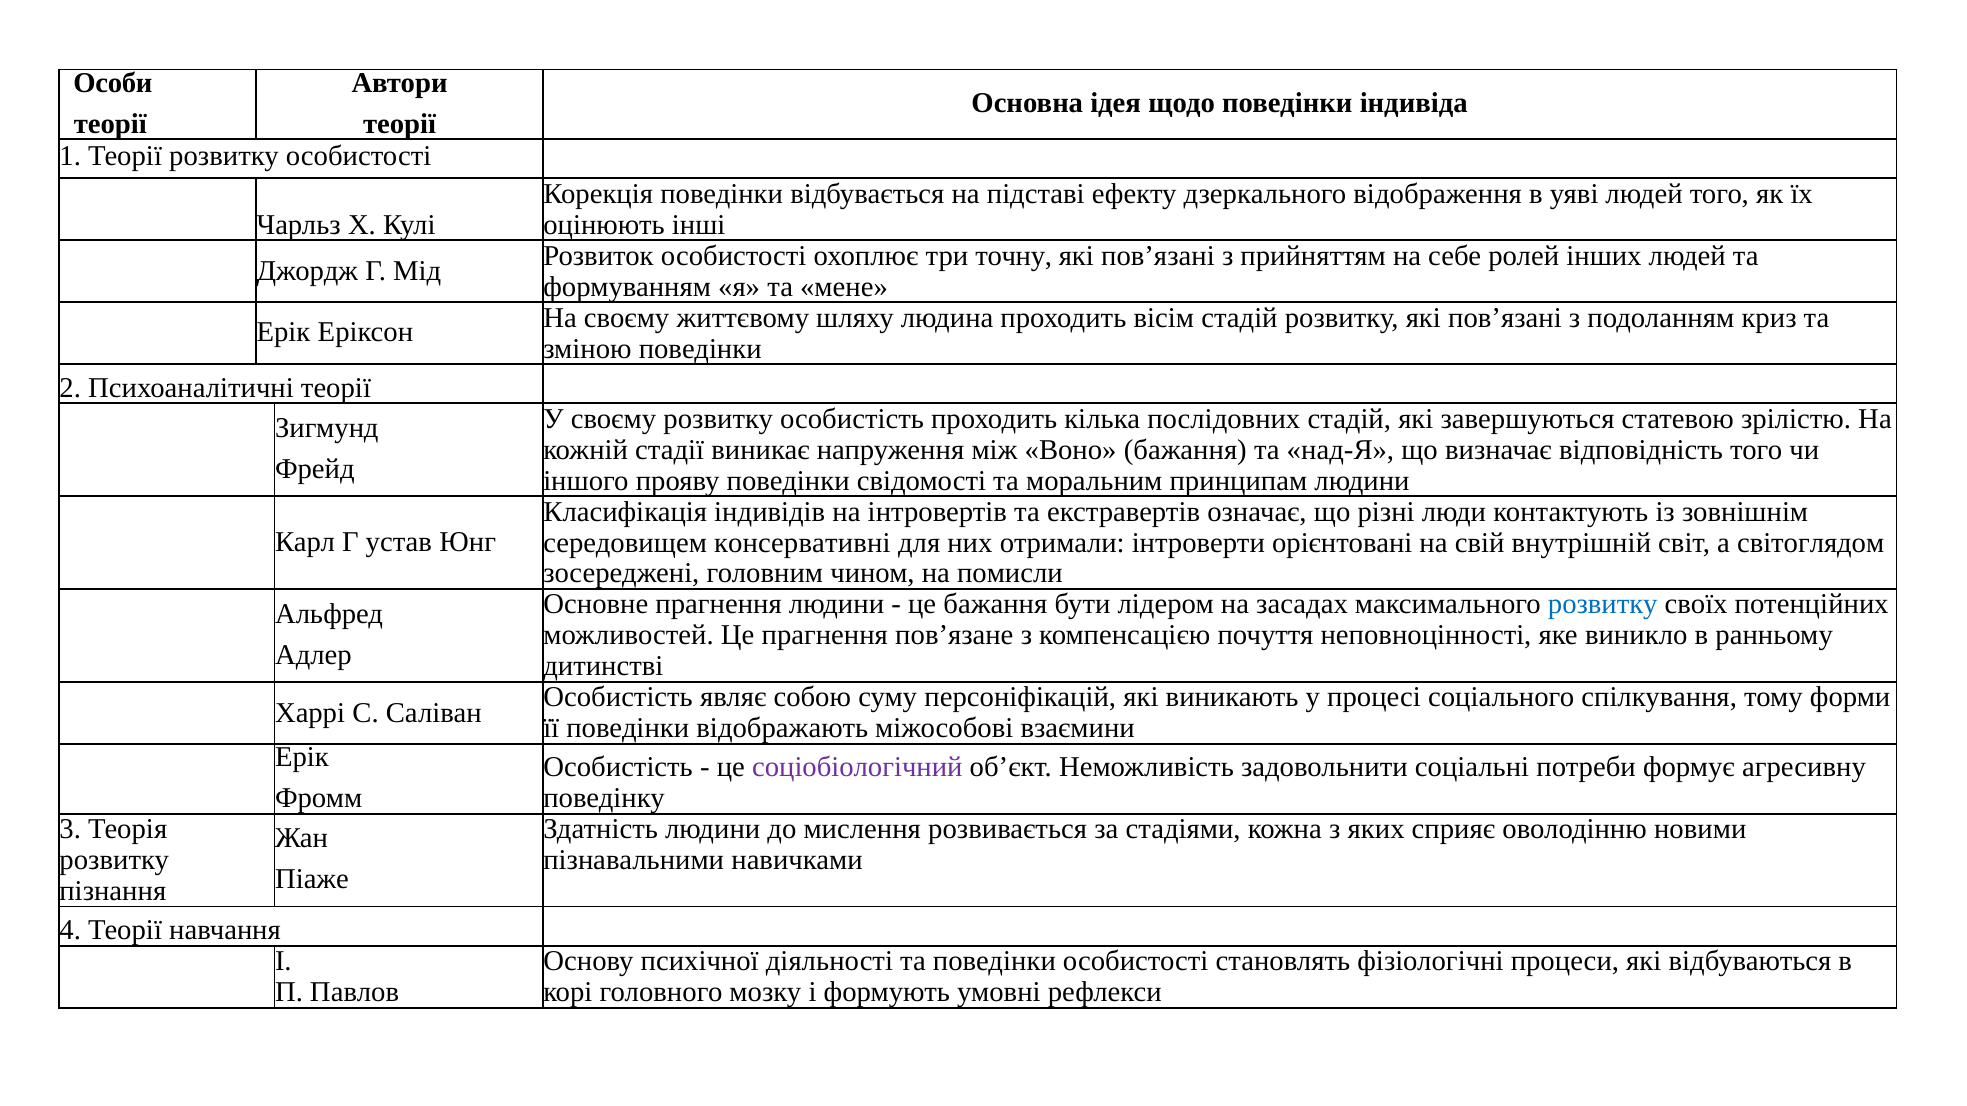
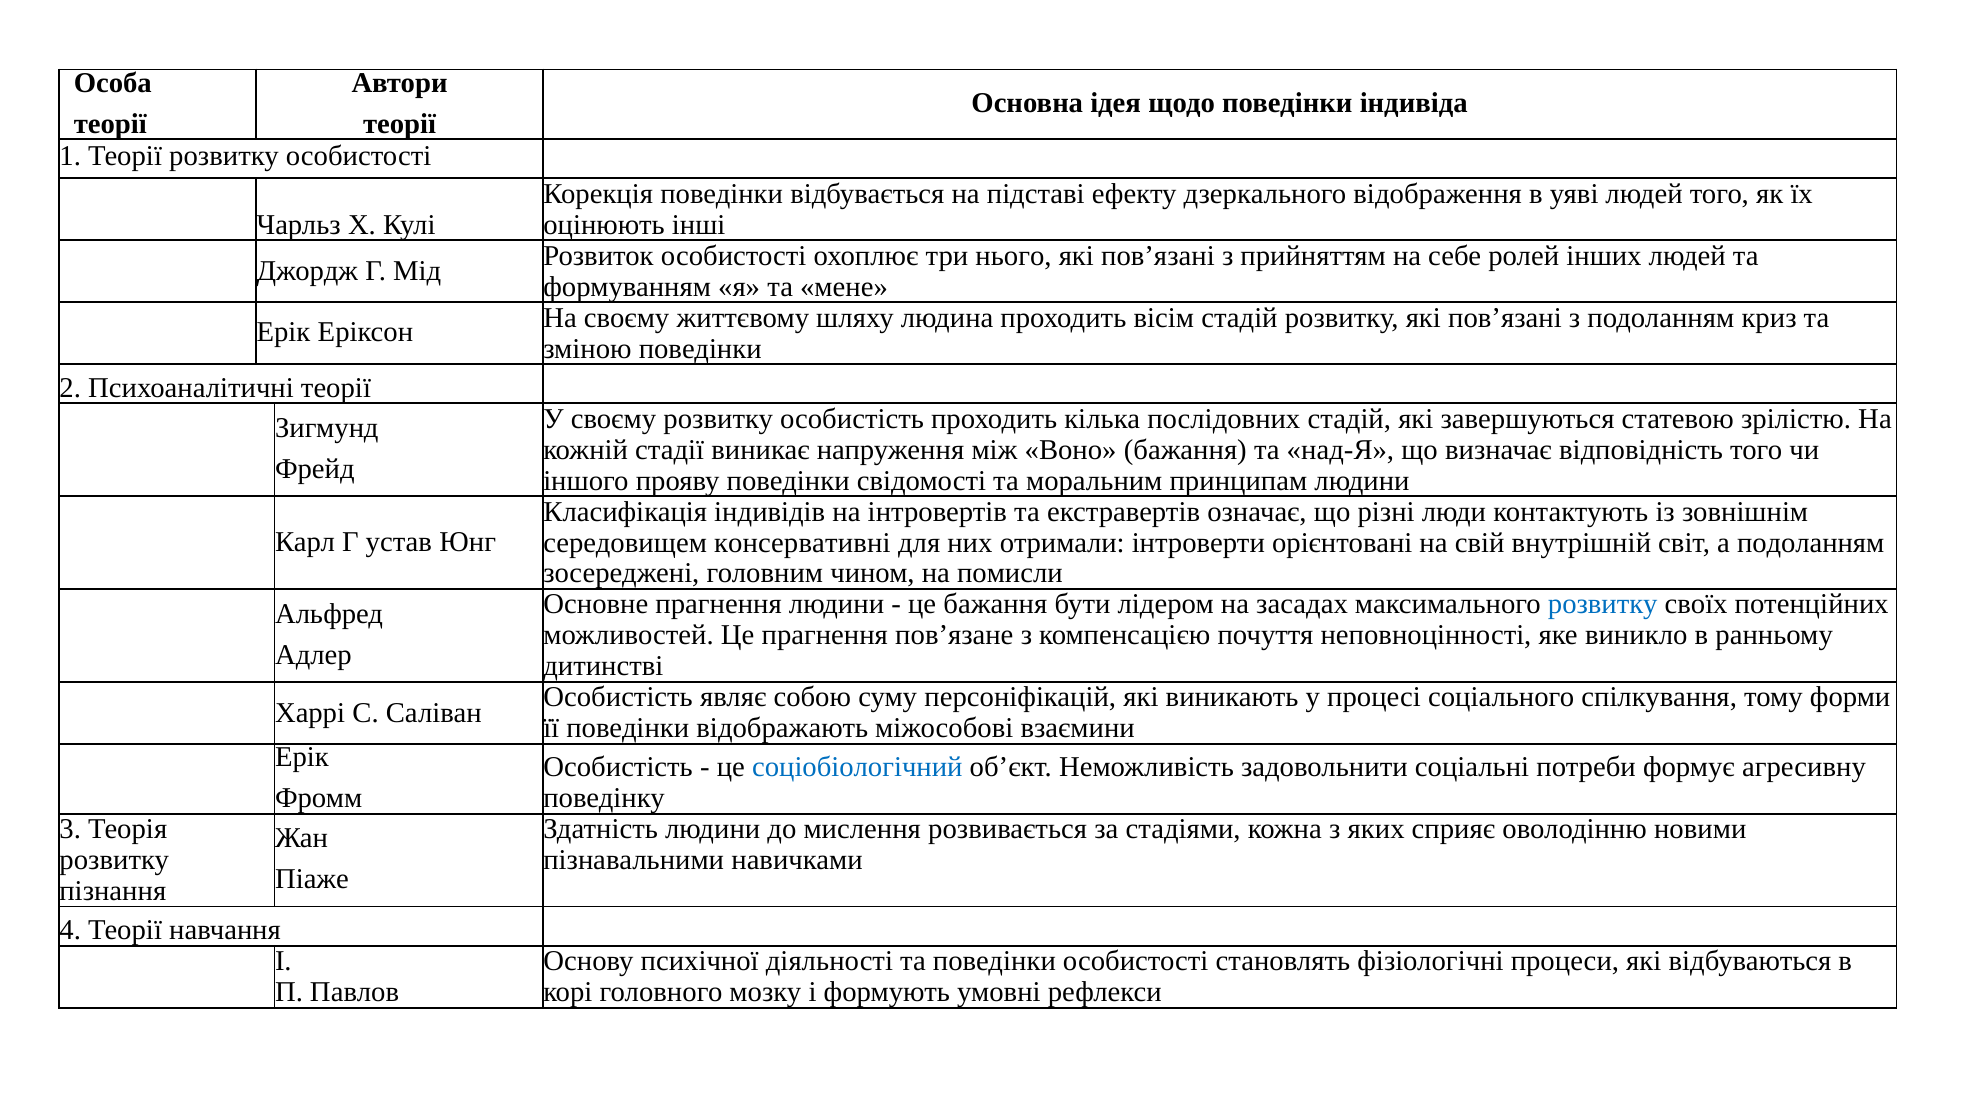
Особи: Особи -> Особа (113, 83)
точну: точну -> нього (1014, 256)
а світоглядом: світоглядом -> подоланням (1811, 543)
соціобіологічний colour: purple -> blue (857, 767)
